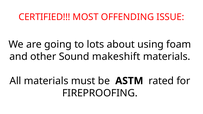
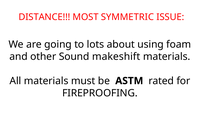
CERTIFIED: CERTIFIED -> DISTANCE (44, 17)
OFFENDING: OFFENDING -> SYMMETRIC (127, 17)
